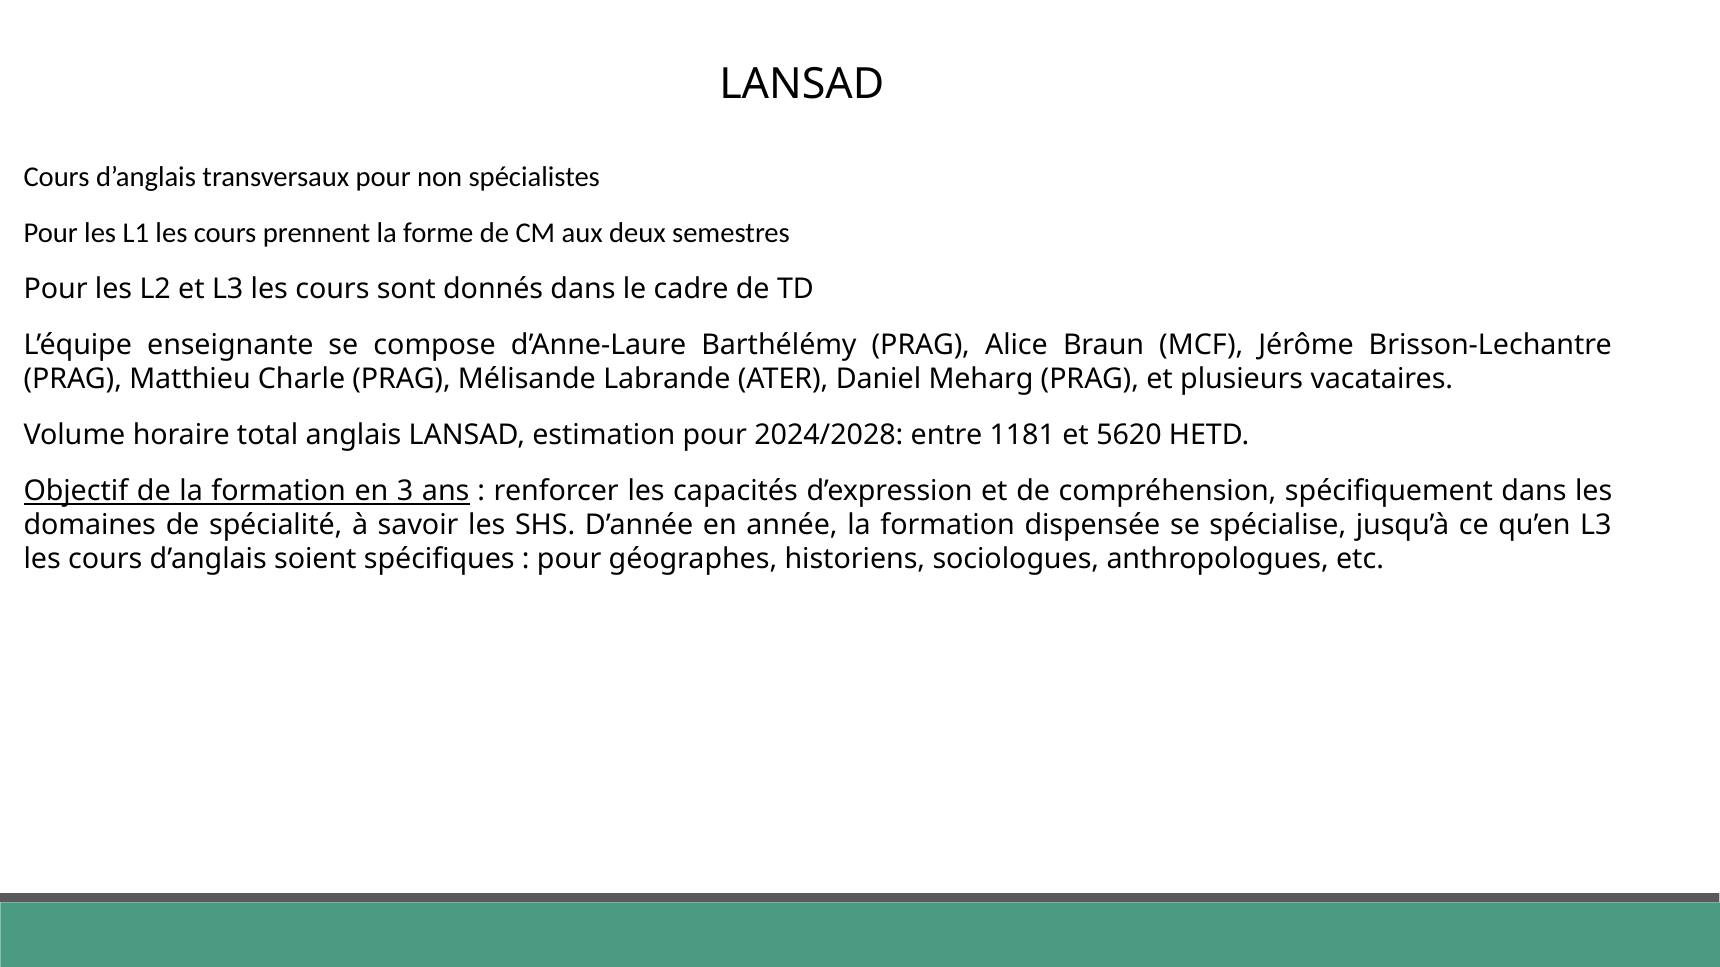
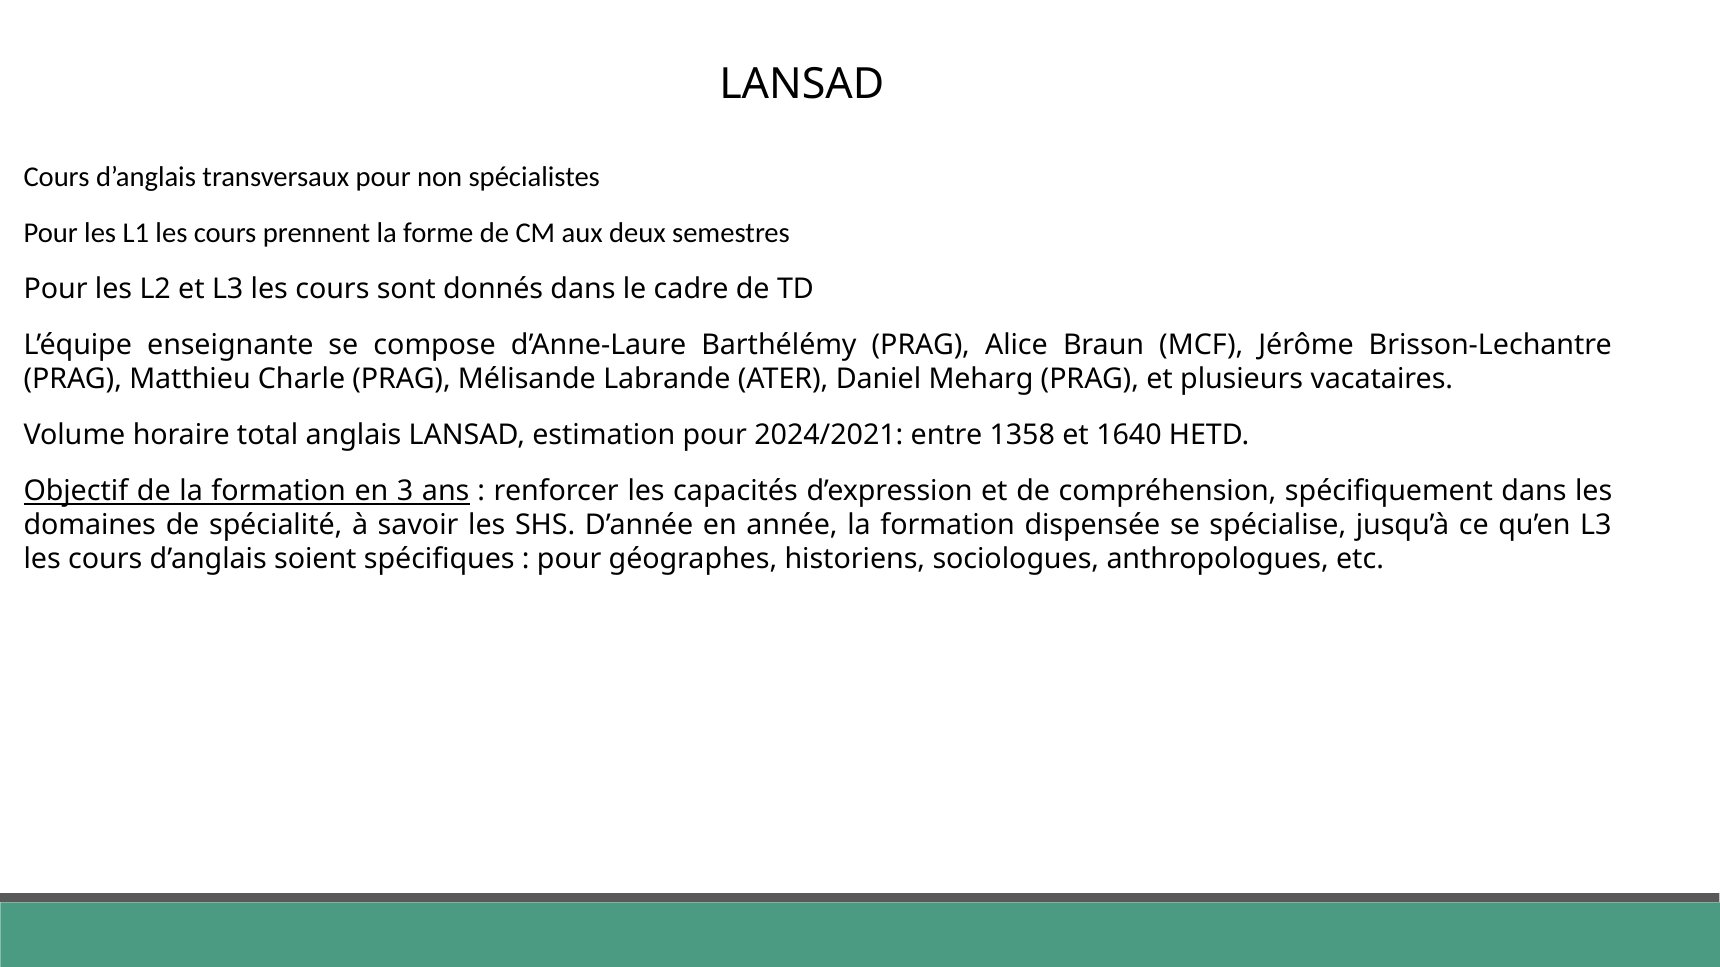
2024/2028: 2024/2028 -> 2024/2021 (829, 435)
1181: 1181 -> 1358 (1022, 435)
5620: 5620 -> 1640 (1129, 435)
